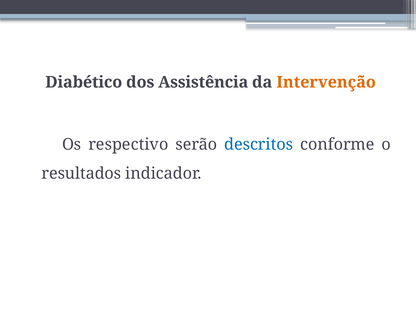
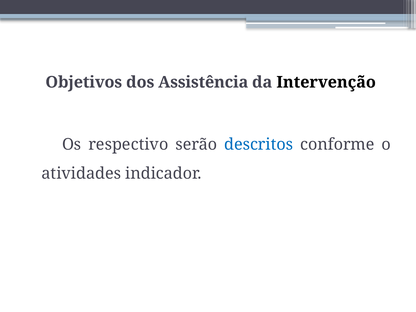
Diabético: Diabético -> Objetivos (84, 82)
Intervenção colour: orange -> black (326, 82)
resultados: resultados -> atividades (81, 173)
